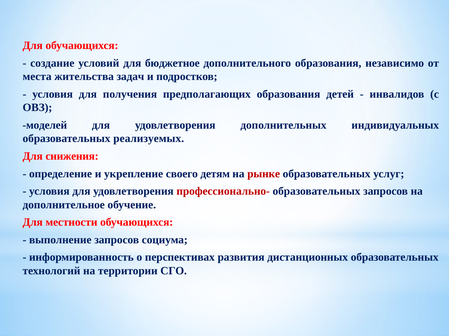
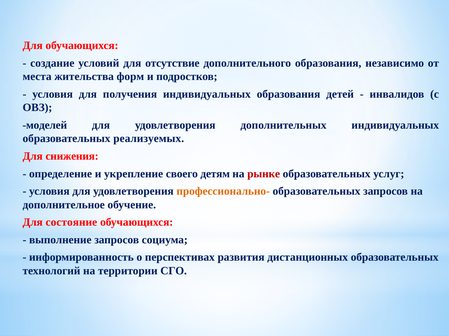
бюджетное: бюджетное -> отсутствие (172, 63)
задач: задач -> форм (130, 77)
получения предполагающих: предполагающих -> индивидуальных (207, 94)
профессионально- colour: red -> orange (223, 192)
местности: местности -> состояние (71, 223)
